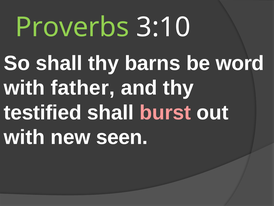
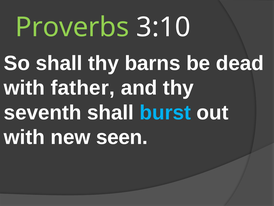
word: word -> dead (240, 63)
testified: testified -> seventh (43, 112)
burst colour: pink -> light blue (165, 112)
